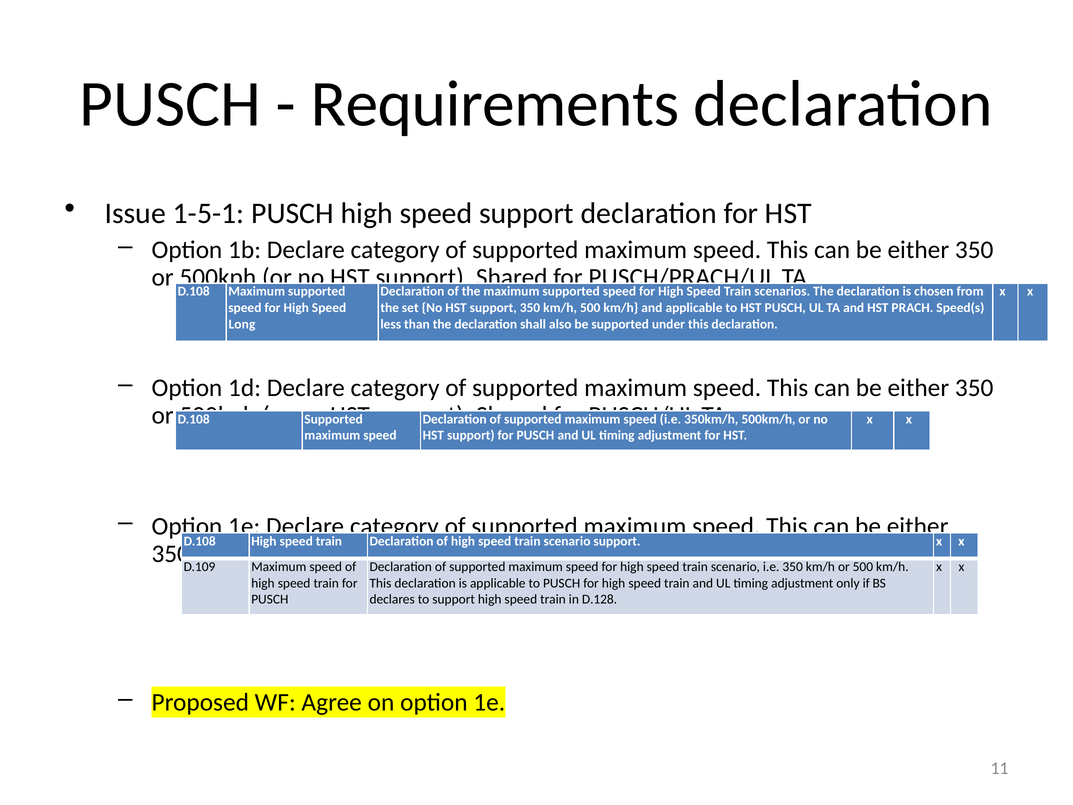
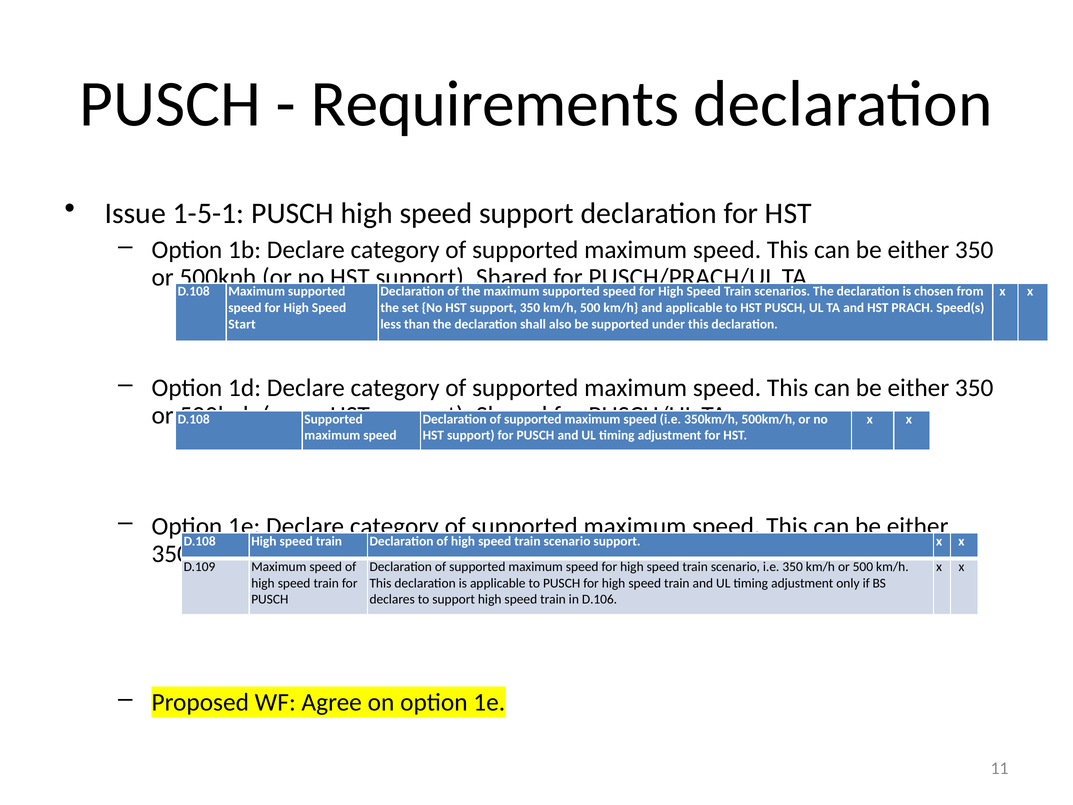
Long: Long -> Start (242, 324)
D.128: D.128 -> D.106 (599, 599)
